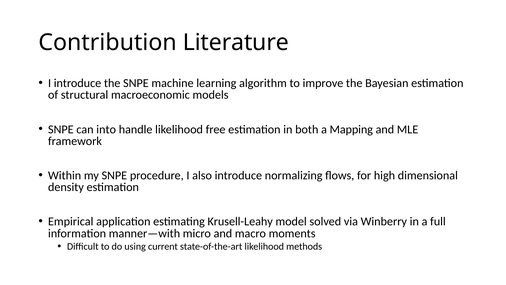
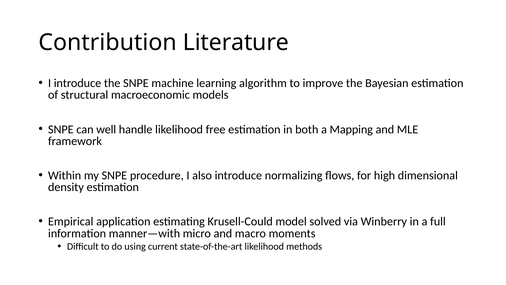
into: into -> well (106, 129)
Krusell-Leahy: Krusell-Leahy -> Krusell-Could (240, 221)
